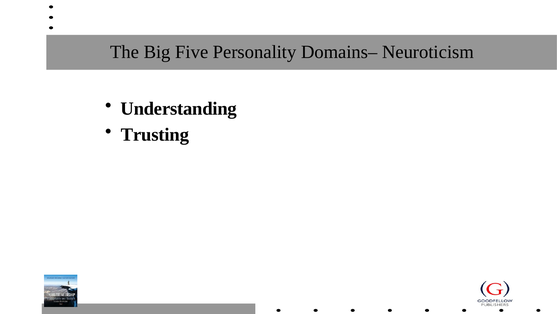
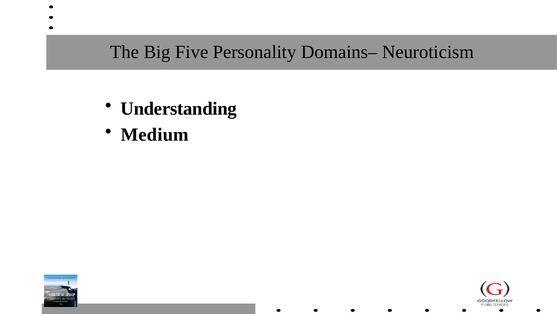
Trusting: Trusting -> Medium (155, 135)
